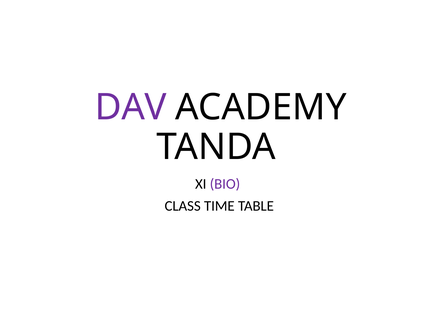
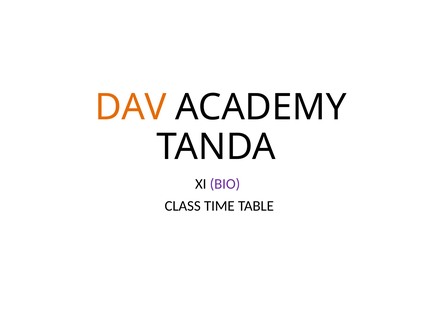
DAV colour: purple -> orange (131, 108)
